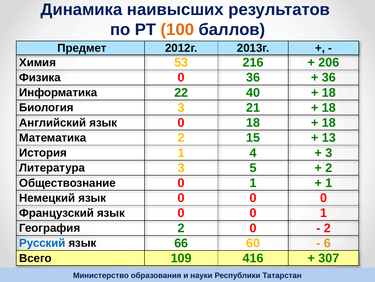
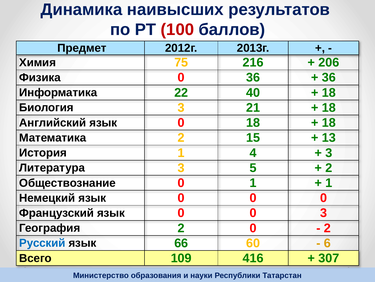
100 colour: orange -> red (177, 30)
53: 53 -> 75 (181, 62)
0 0 1: 1 -> 3 (324, 213)
